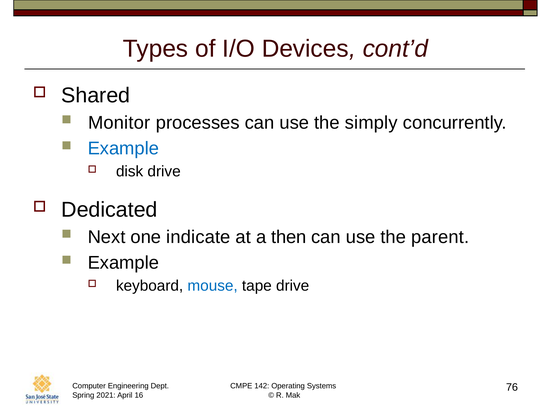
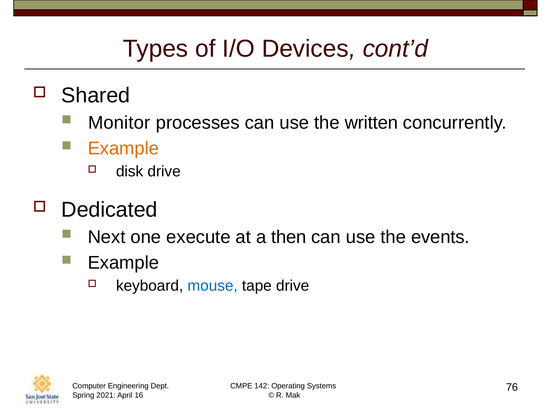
simply: simply -> written (371, 122)
Example colour: blue -> orange (123, 148)
indicate: indicate -> execute (198, 237)
parent: parent -> events (440, 237)
